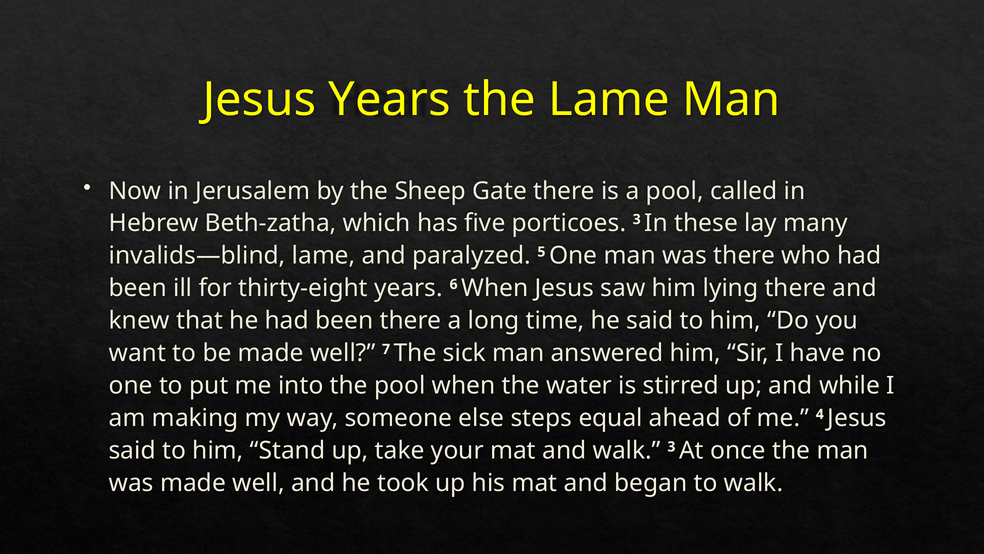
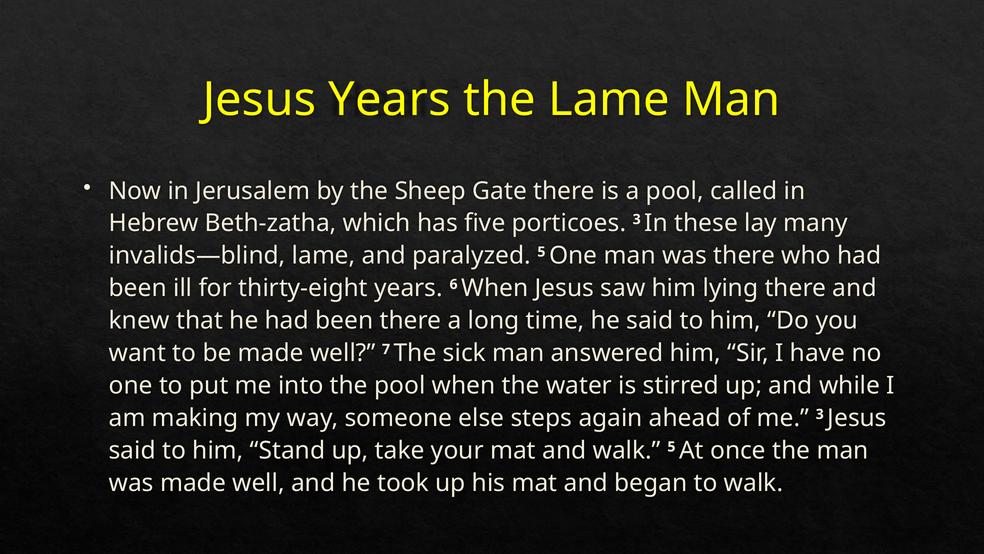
equal: equal -> again (611, 418)
me 4: 4 -> 3 (820, 414)
walk 3: 3 -> 5 (671, 446)
